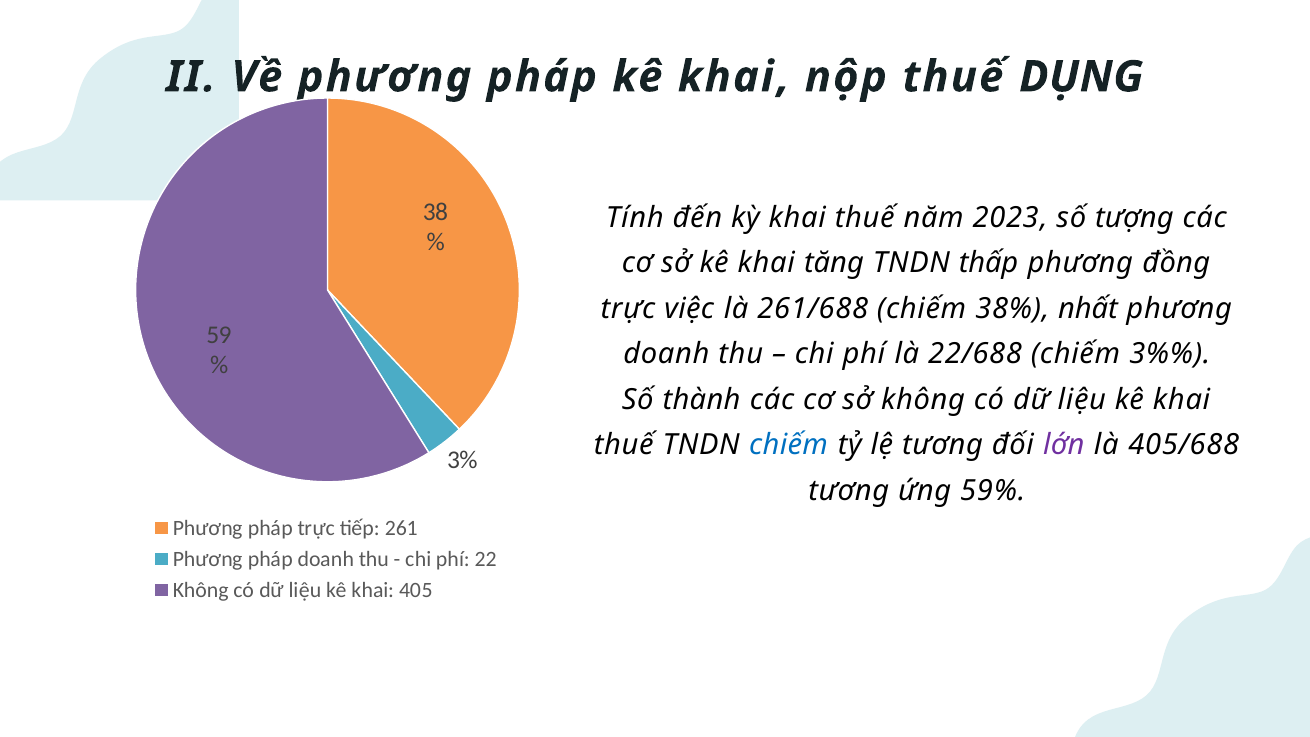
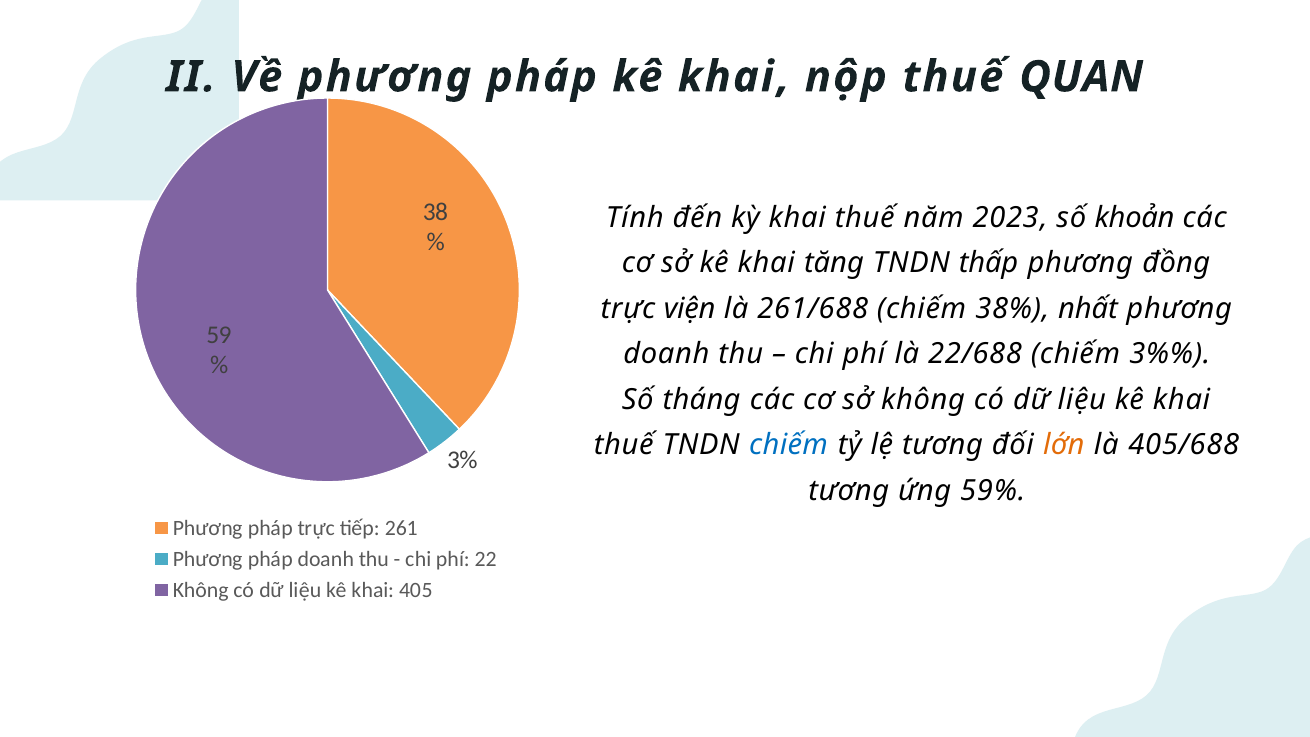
DỤNG: DỤNG -> QUAN (1081, 77)
tượng: tượng -> khoản (1135, 218)
việc: việc -> viện (690, 309)
thành: thành -> tháng (702, 400)
lớn colour: purple -> orange (1064, 445)
